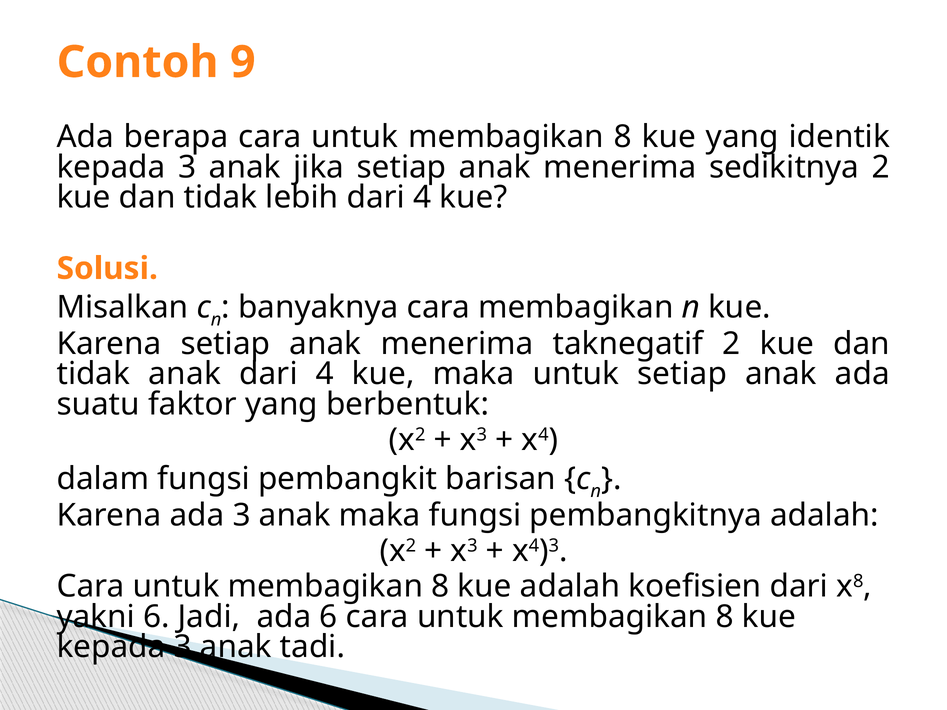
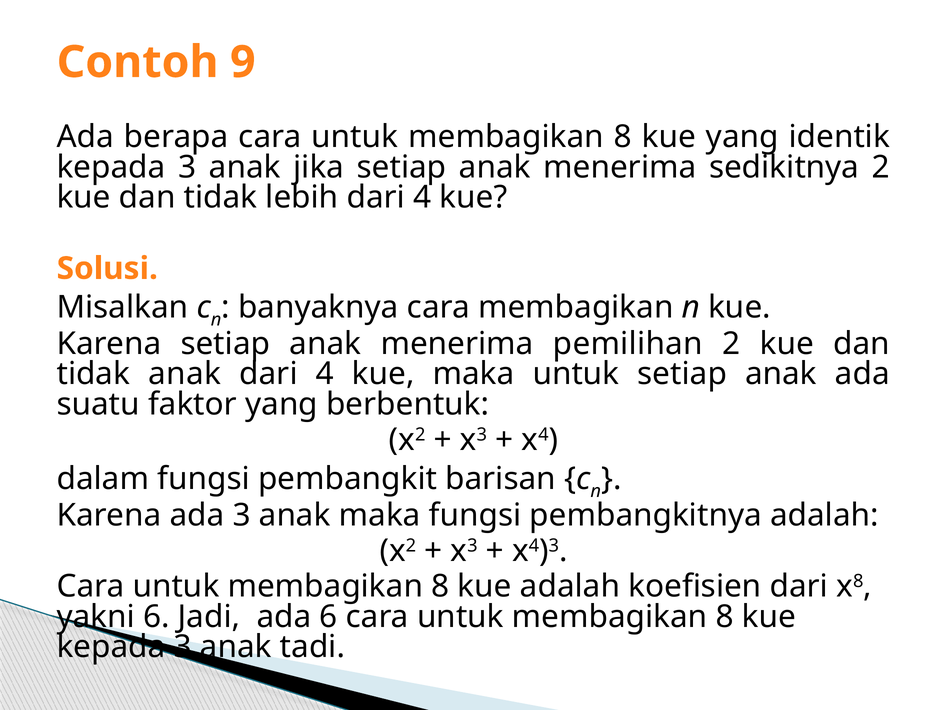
taknegatif: taknegatif -> pemilihan (628, 344)
